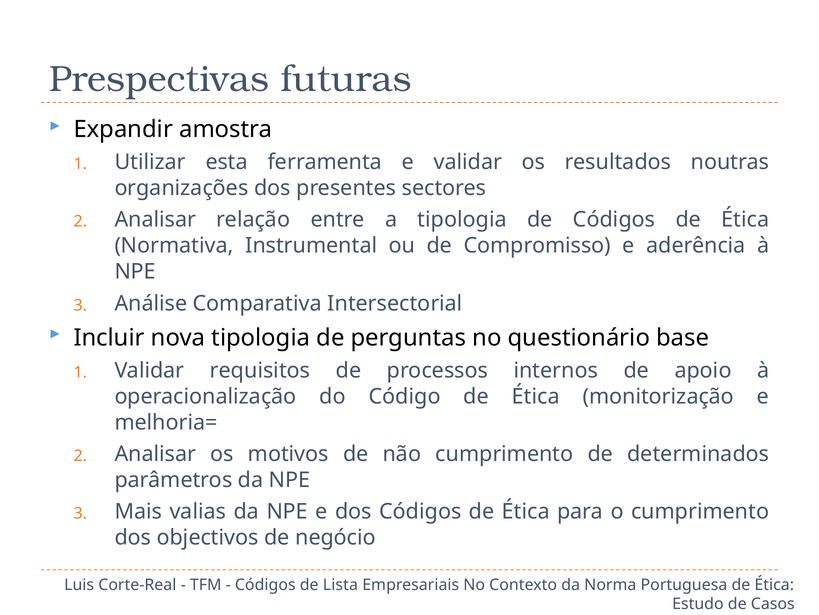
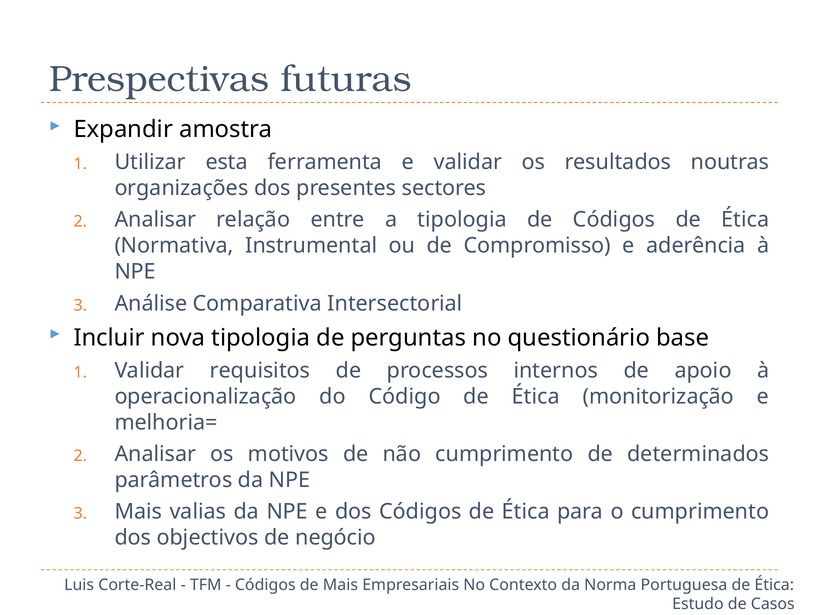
de Lista: Lista -> Mais (340, 584)
